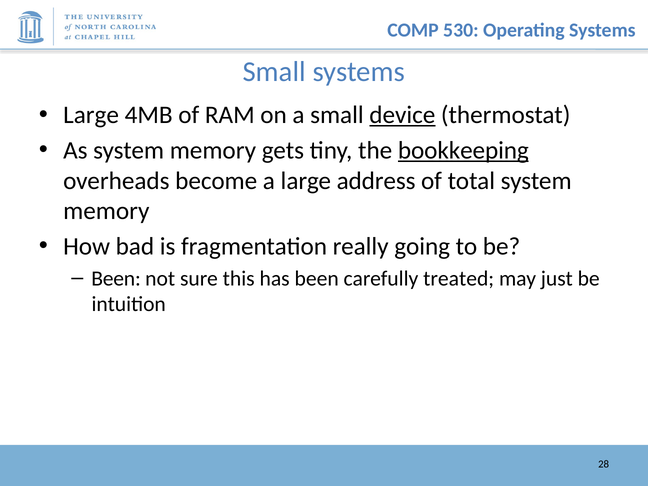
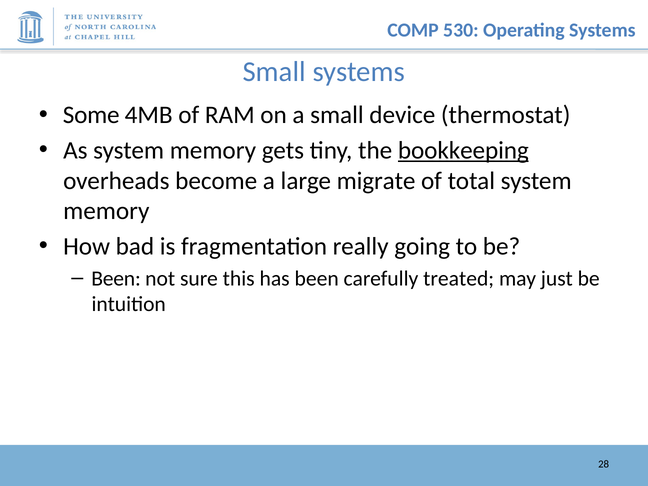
Large: Large -> Some (91, 115)
device underline: present -> none (402, 115)
address: address -> migrate (376, 181)
